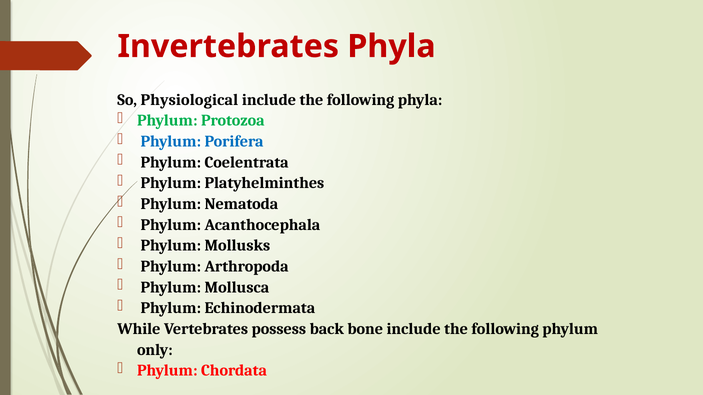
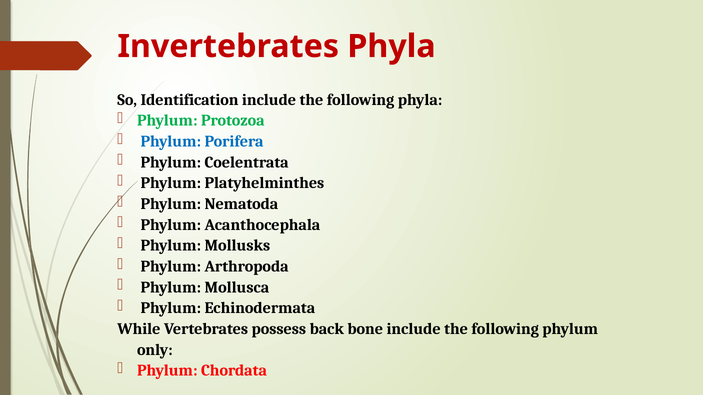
Physiological: Physiological -> Identification (190, 100)
